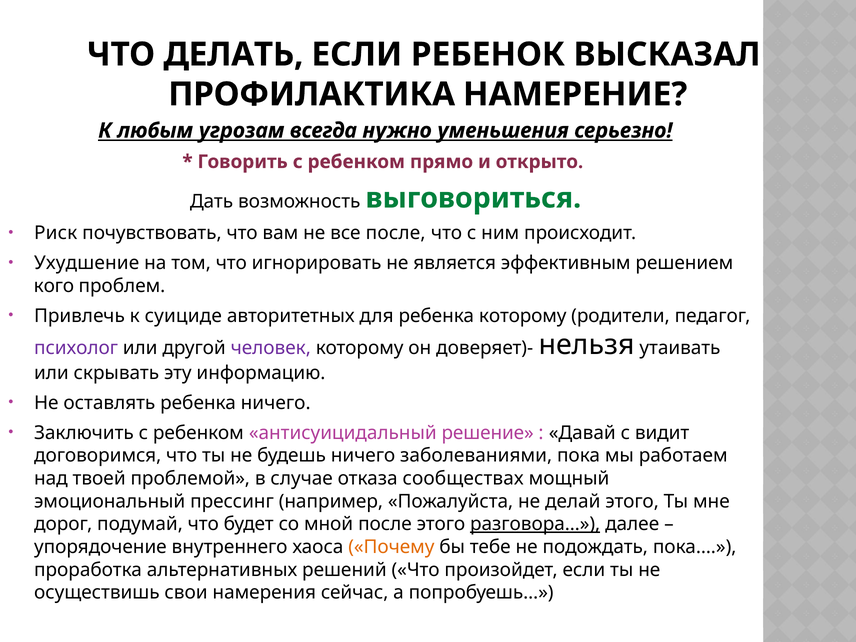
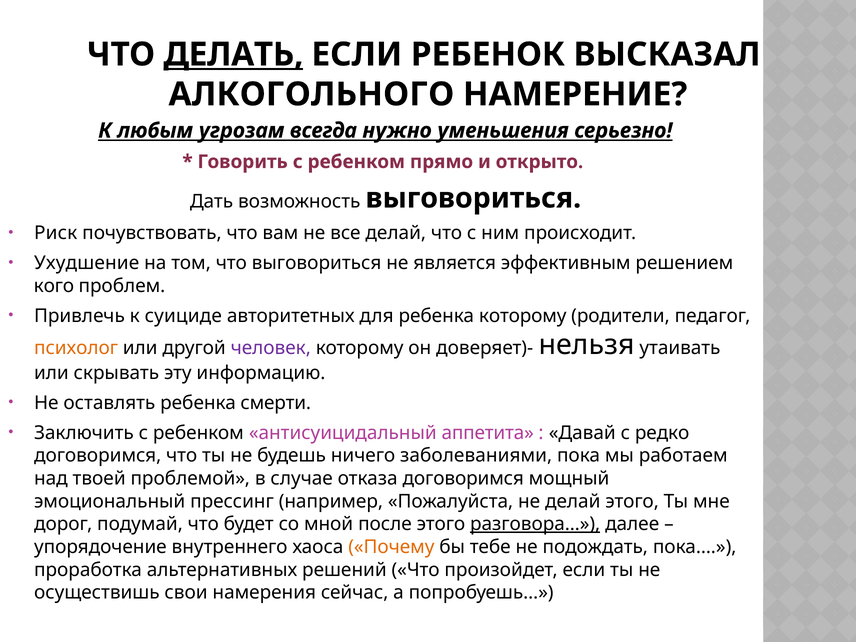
ДЕЛАТЬ underline: none -> present (233, 54)
ПРОФИЛАКТИКА: ПРОФИЛАКТИКА -> АЛКОГОЛЬНОГО (311, 94)
выговориться colour: green -> black (473, 198)
все после: после -> делай (396, 233)
что игнорировать: игнорировать -> выговориться (317, 263)
психолог colour: purple -> orange (76, 348)
ребенка ничего: ничего -> смерти (276, 403)
решение: решение -> аппетита (488, 433)
видит: видит -> редко (662, 433)
отказа сообществах: сообществах -> договоримся (463, 478)
